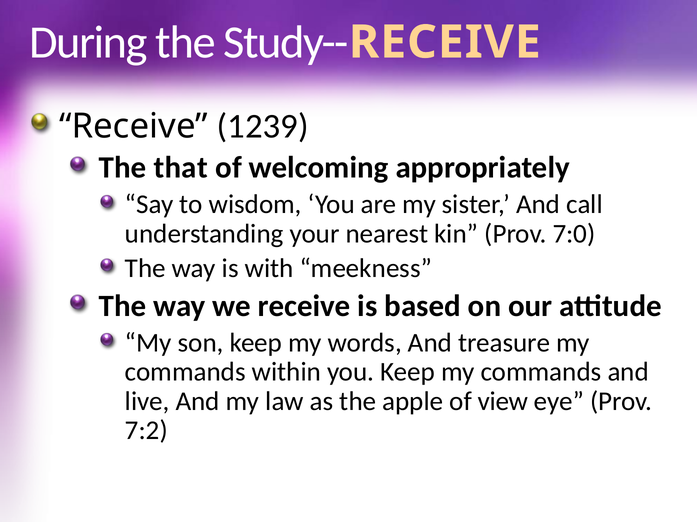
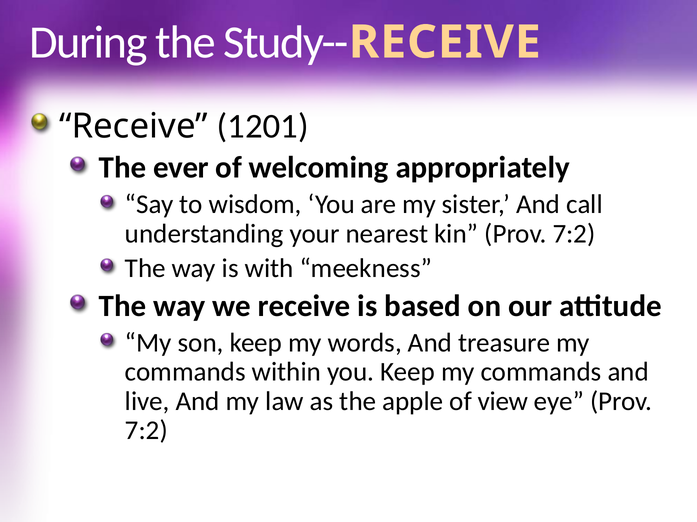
1239: 1239 -> 1201 (263, 126)
that: that -> ever (181, 168)
kin Prov 7:0: 7:0 -> 7:2 (574, 234)
